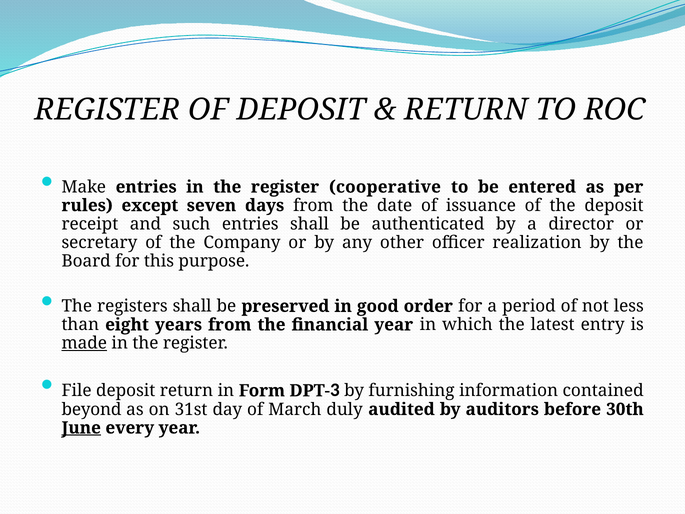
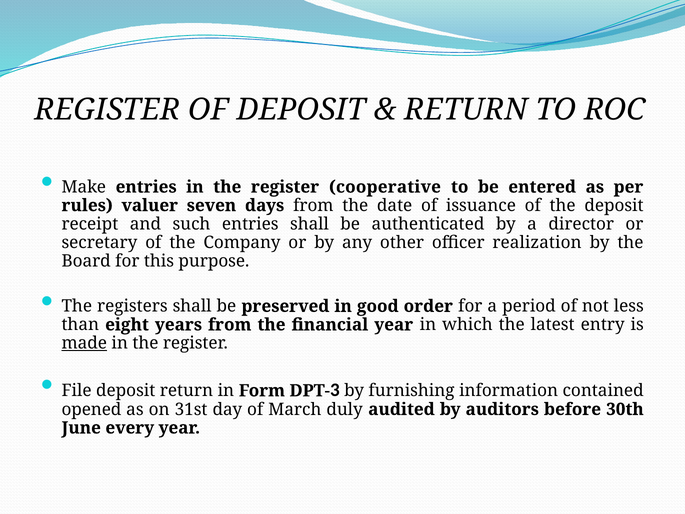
except: except -> valuer (150, 205)
beyond: beyond -> opened (91, 409)
June underline: present -> none (81, 428)
